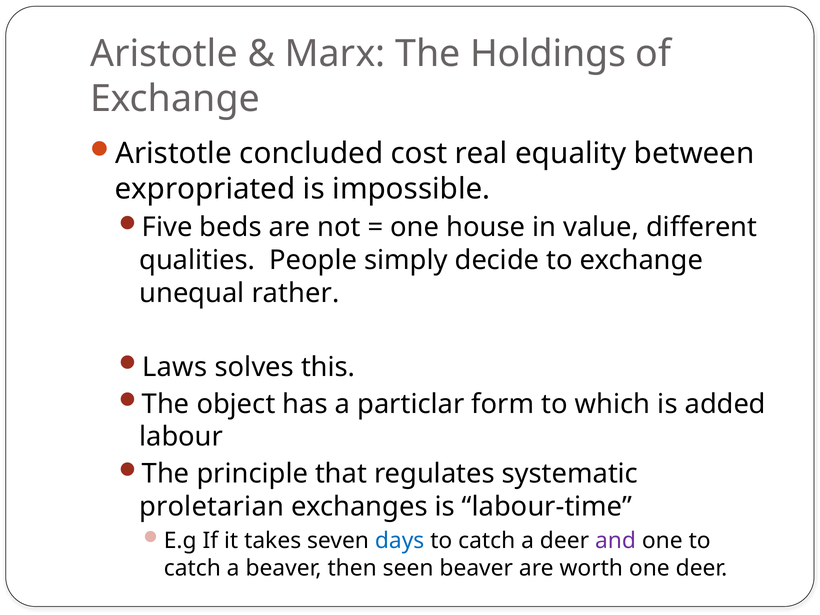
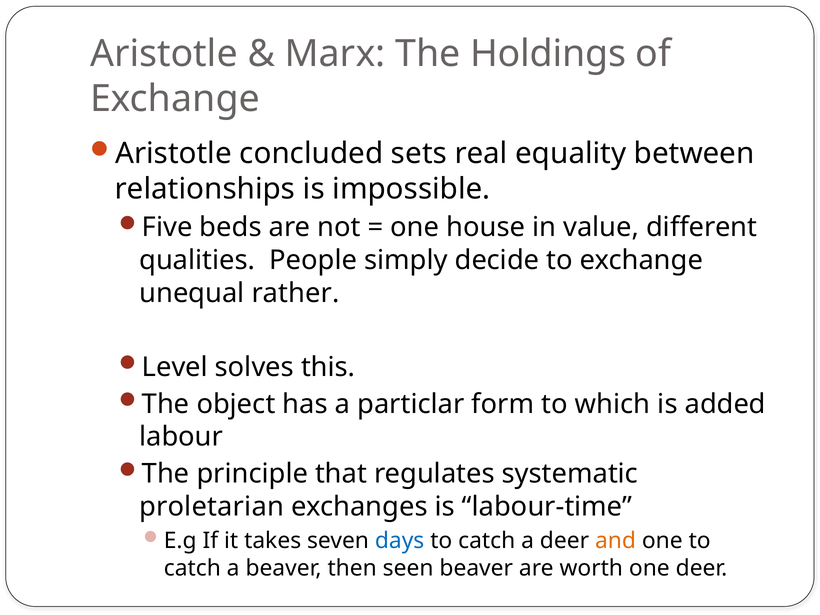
cost: cost -> sets (419, 154)
expropriated: expropriated -> relationships (205, 189)
Laws: Laws -> Level (175, 367)
and colour: purple -> orange (615, 541)
